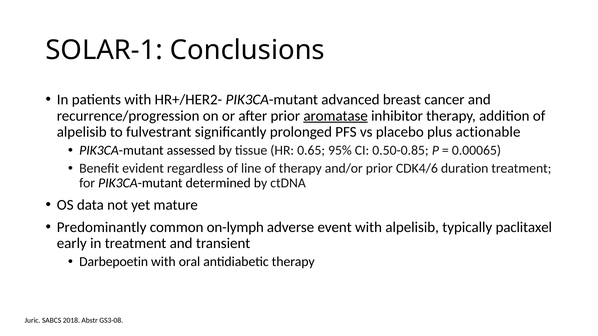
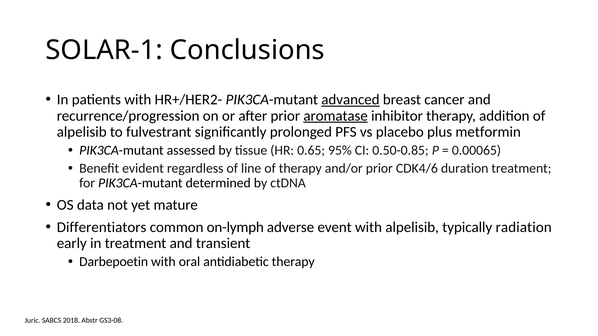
advanced underline: none -> present (350, 100)
actionable: actionable -> metformin (488, 132)
Predominantly: Predominantly -> Differentiators (102, 227)
paclitaxel: paclitaxel -> radiation (524, 227)
